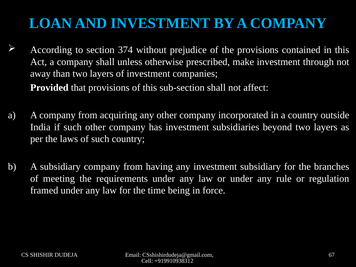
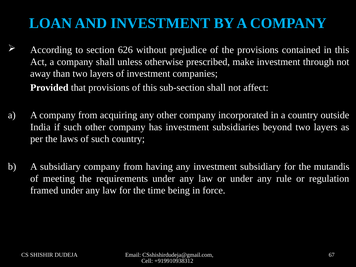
374: 374 -> 626 (125, 50)
branches: branches -> mutandis (332, 167)
